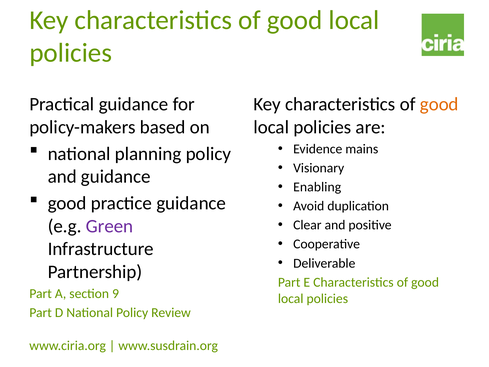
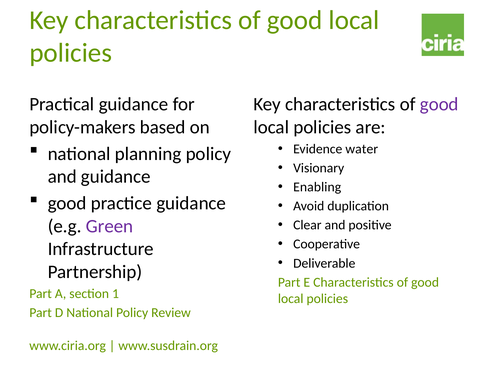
good colour: orange -> purple (439, 104)
mains: mains -> water (362, 149)
9: 9 -> 1 (116, 294)
